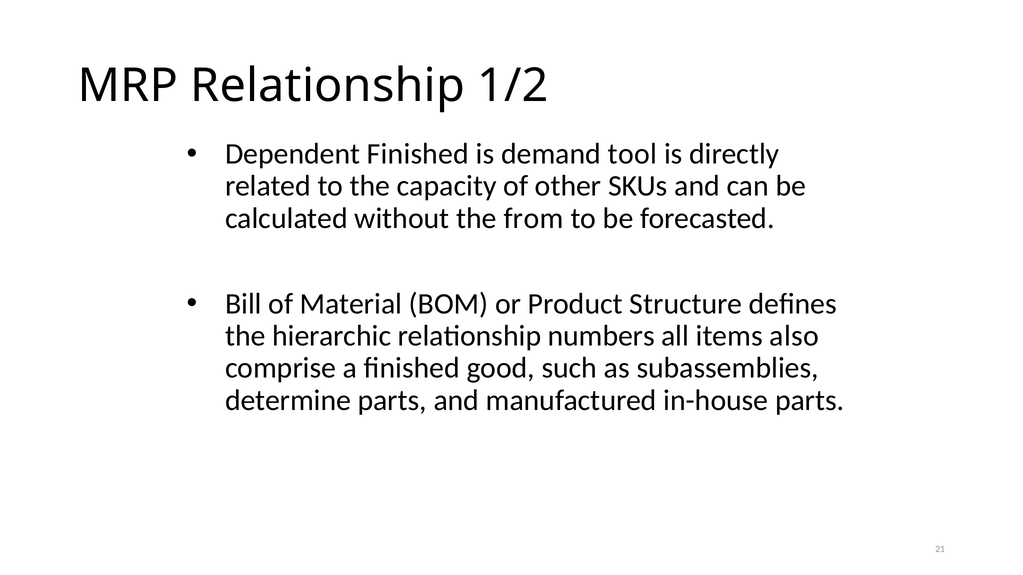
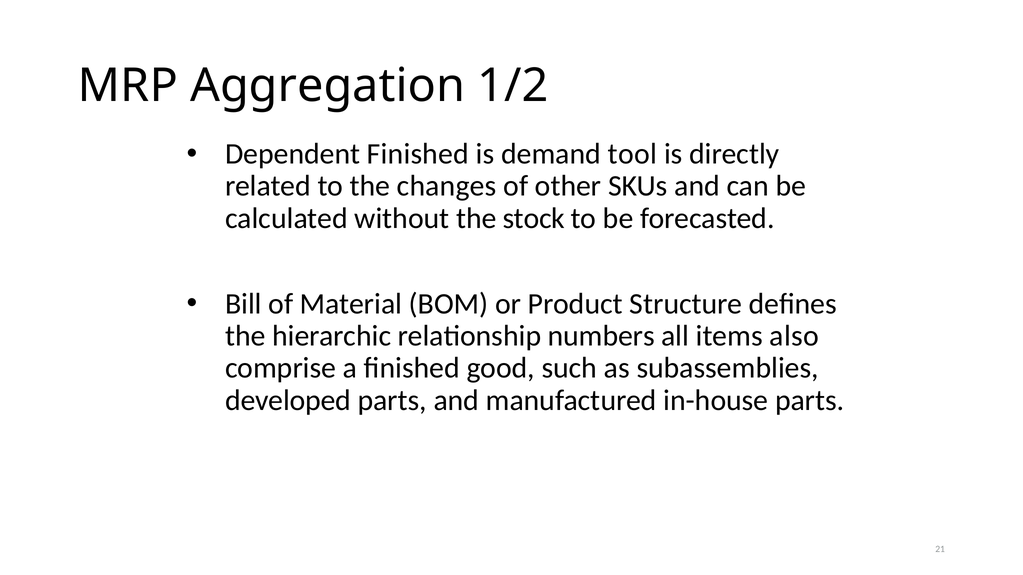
MRP Relationship: Relationship -> Aggregation (328, 86)
capacity: capacity -> changes (447, 186)
from: from -> stock (534, 218)
determine: determine -> developed (288, 400)
